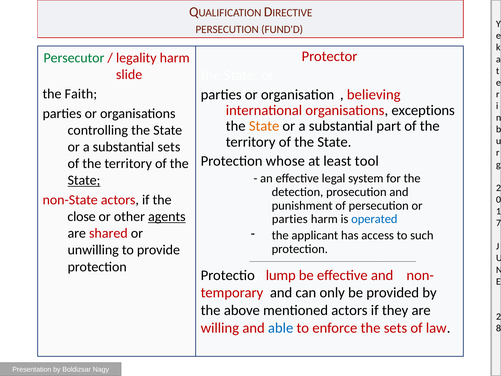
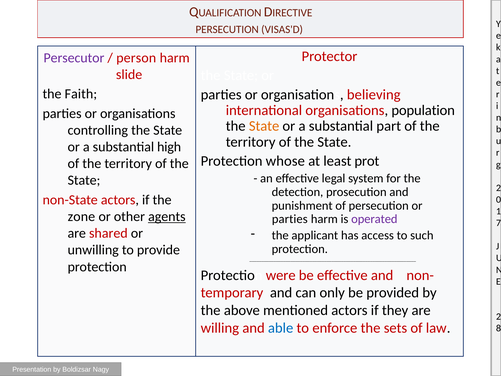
FUND'D: FUND'D -> VISAS'D (282, 29)
Persecutor colour: green -> purple (74, 58)
legality: legality -> person (136, 58)
exceptions: exceptions -> population (423, 110)
substantial sets: sets -> high (169, 147)
tool: tool -> prot (367, 161)
State underline: present -> none (84, 180)
close: close -> zone (81, 216)
operated colour: blue -> purple (374, 219)
lump: lump -> were (281, 275)
